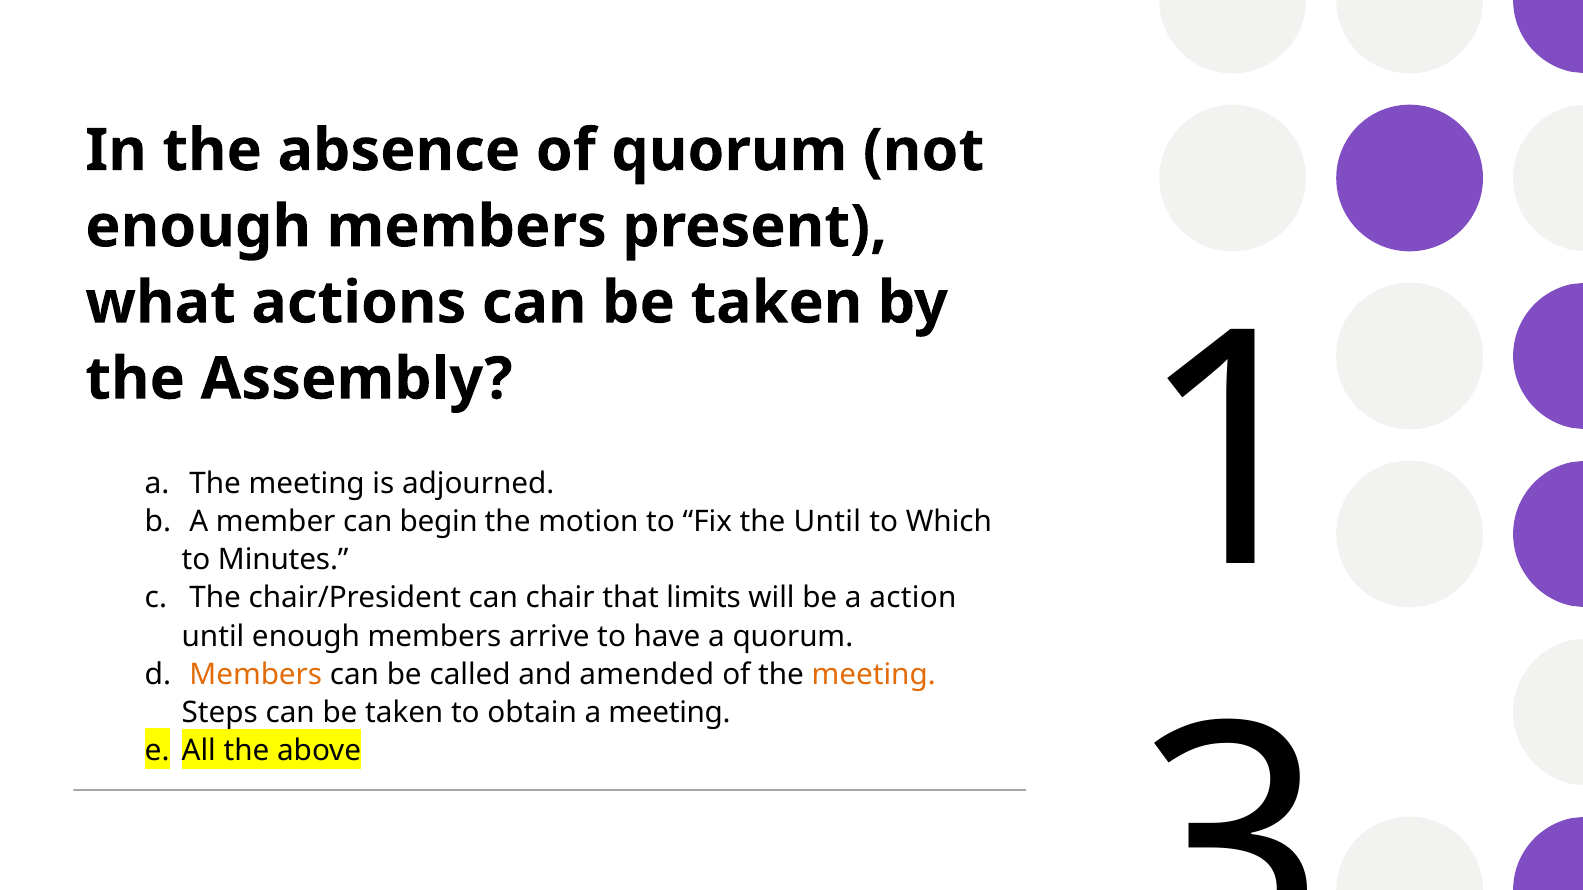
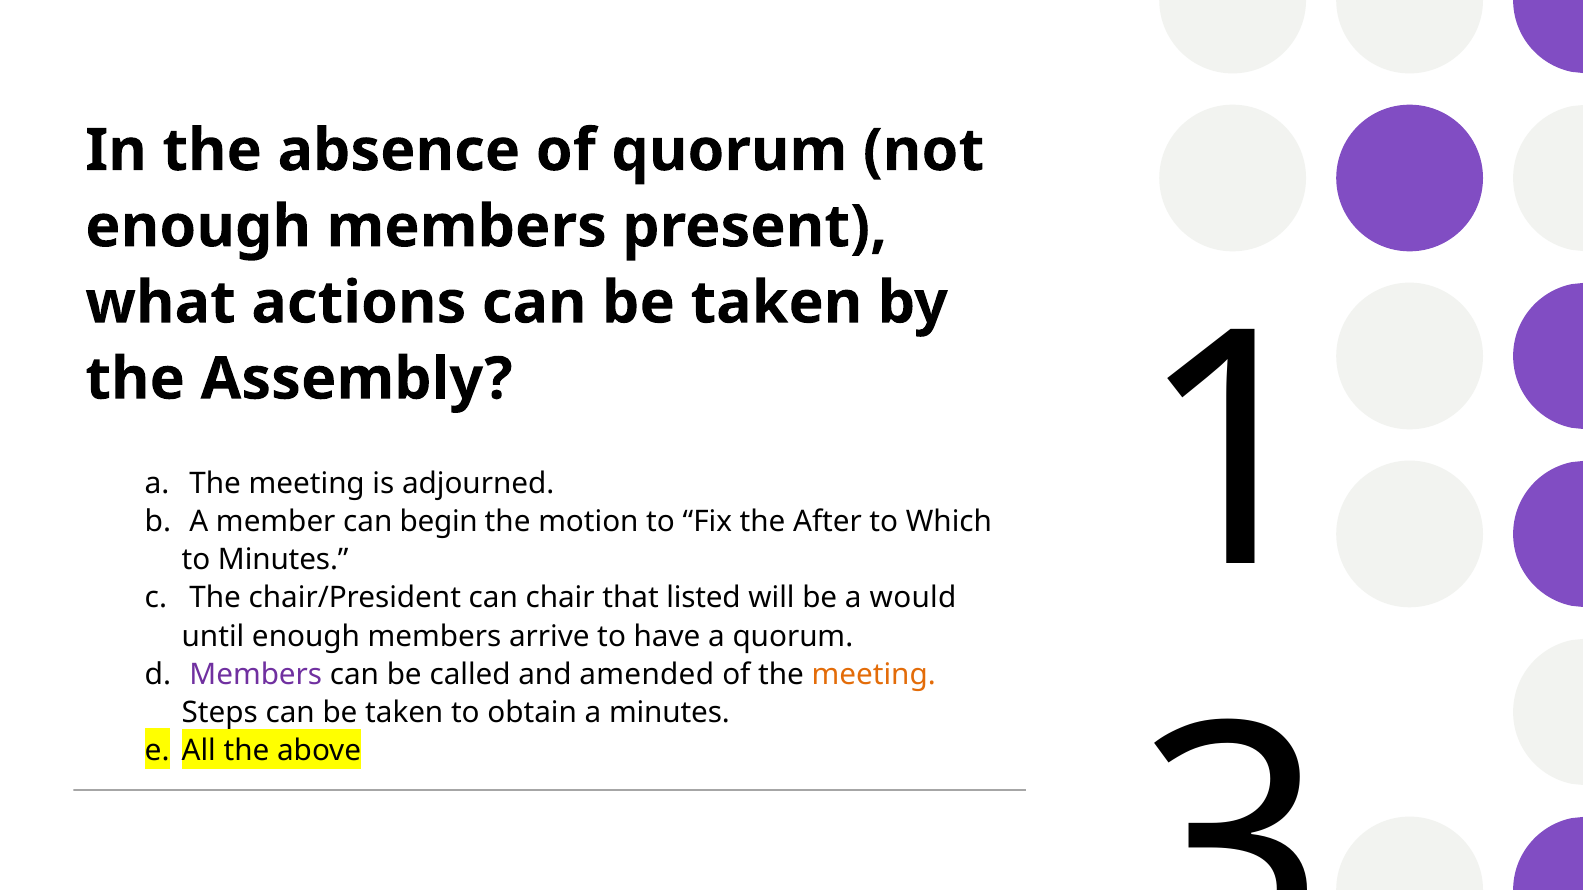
the Until: Until -> After (827, 522)
limits: limits -> listed (704, 598)
action: action -> would (913, 598)
Members colour: orange -> purple (256, 675)
a meeting: meeting -> minutes (669, 713)
